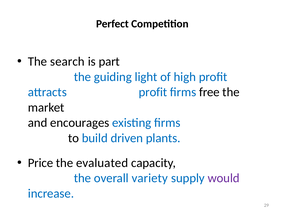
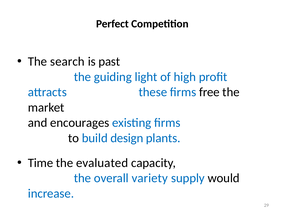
part: part -> past (109, 61)
attracts profit: profit -> these (153, 92)
driven: driven -> design (127, 138)
Price: Price -> Time (41, 162)
would colour: purple -> black (224, 178)
